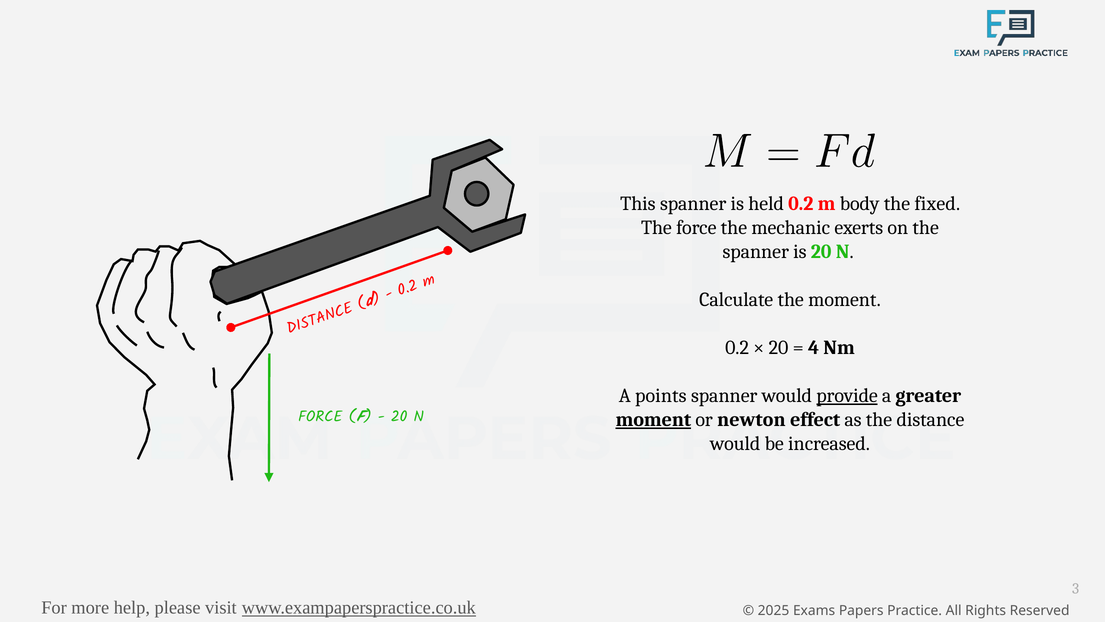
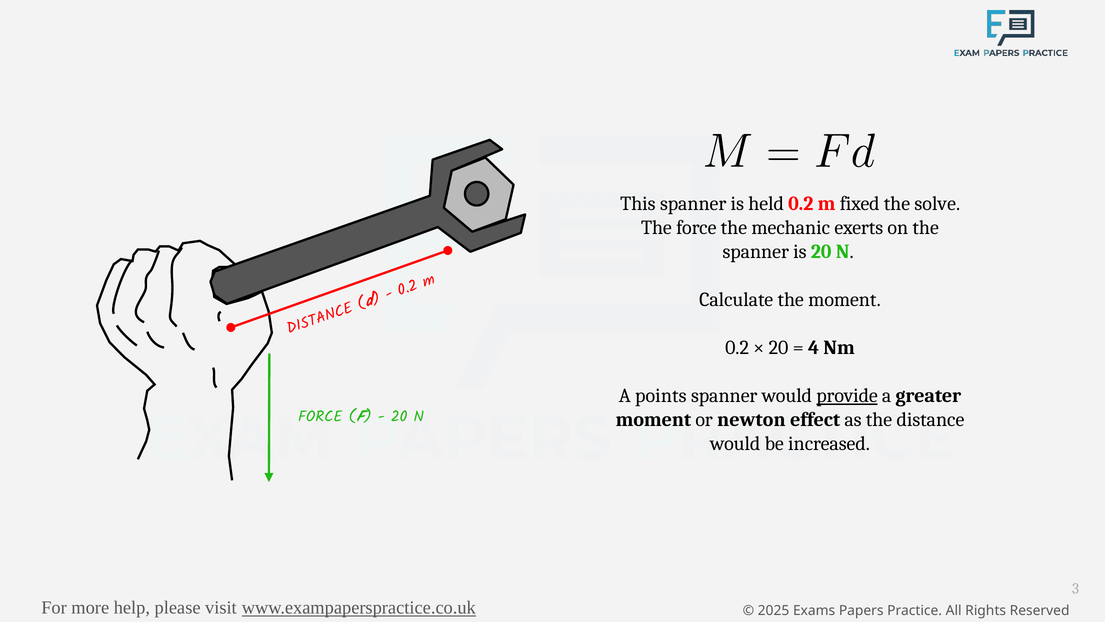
body: body -> fixed (860, 204)
fixed: fixed -> solve (937, 204)
moment underline: present -> none (653, 419)
